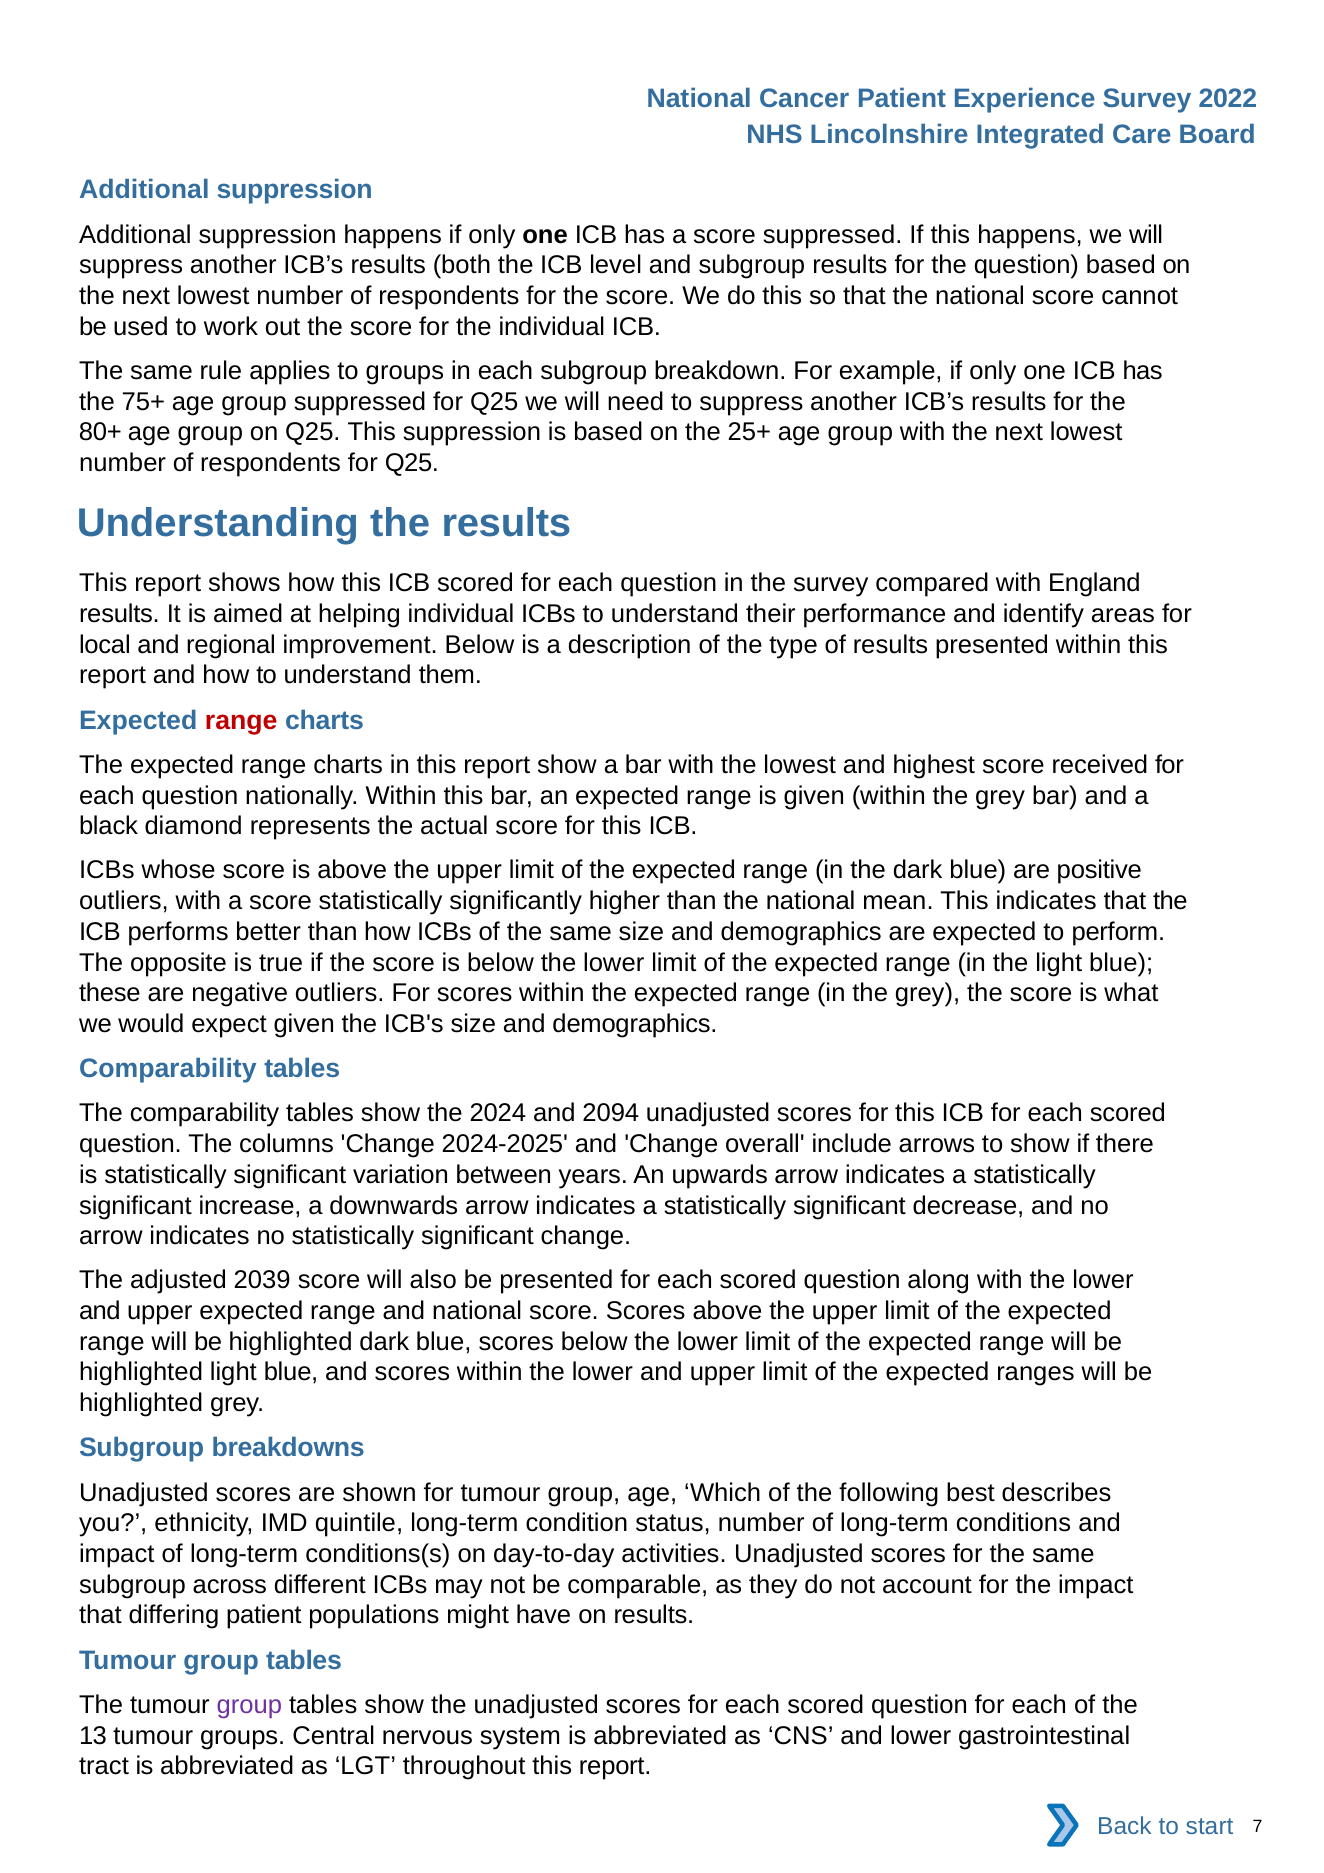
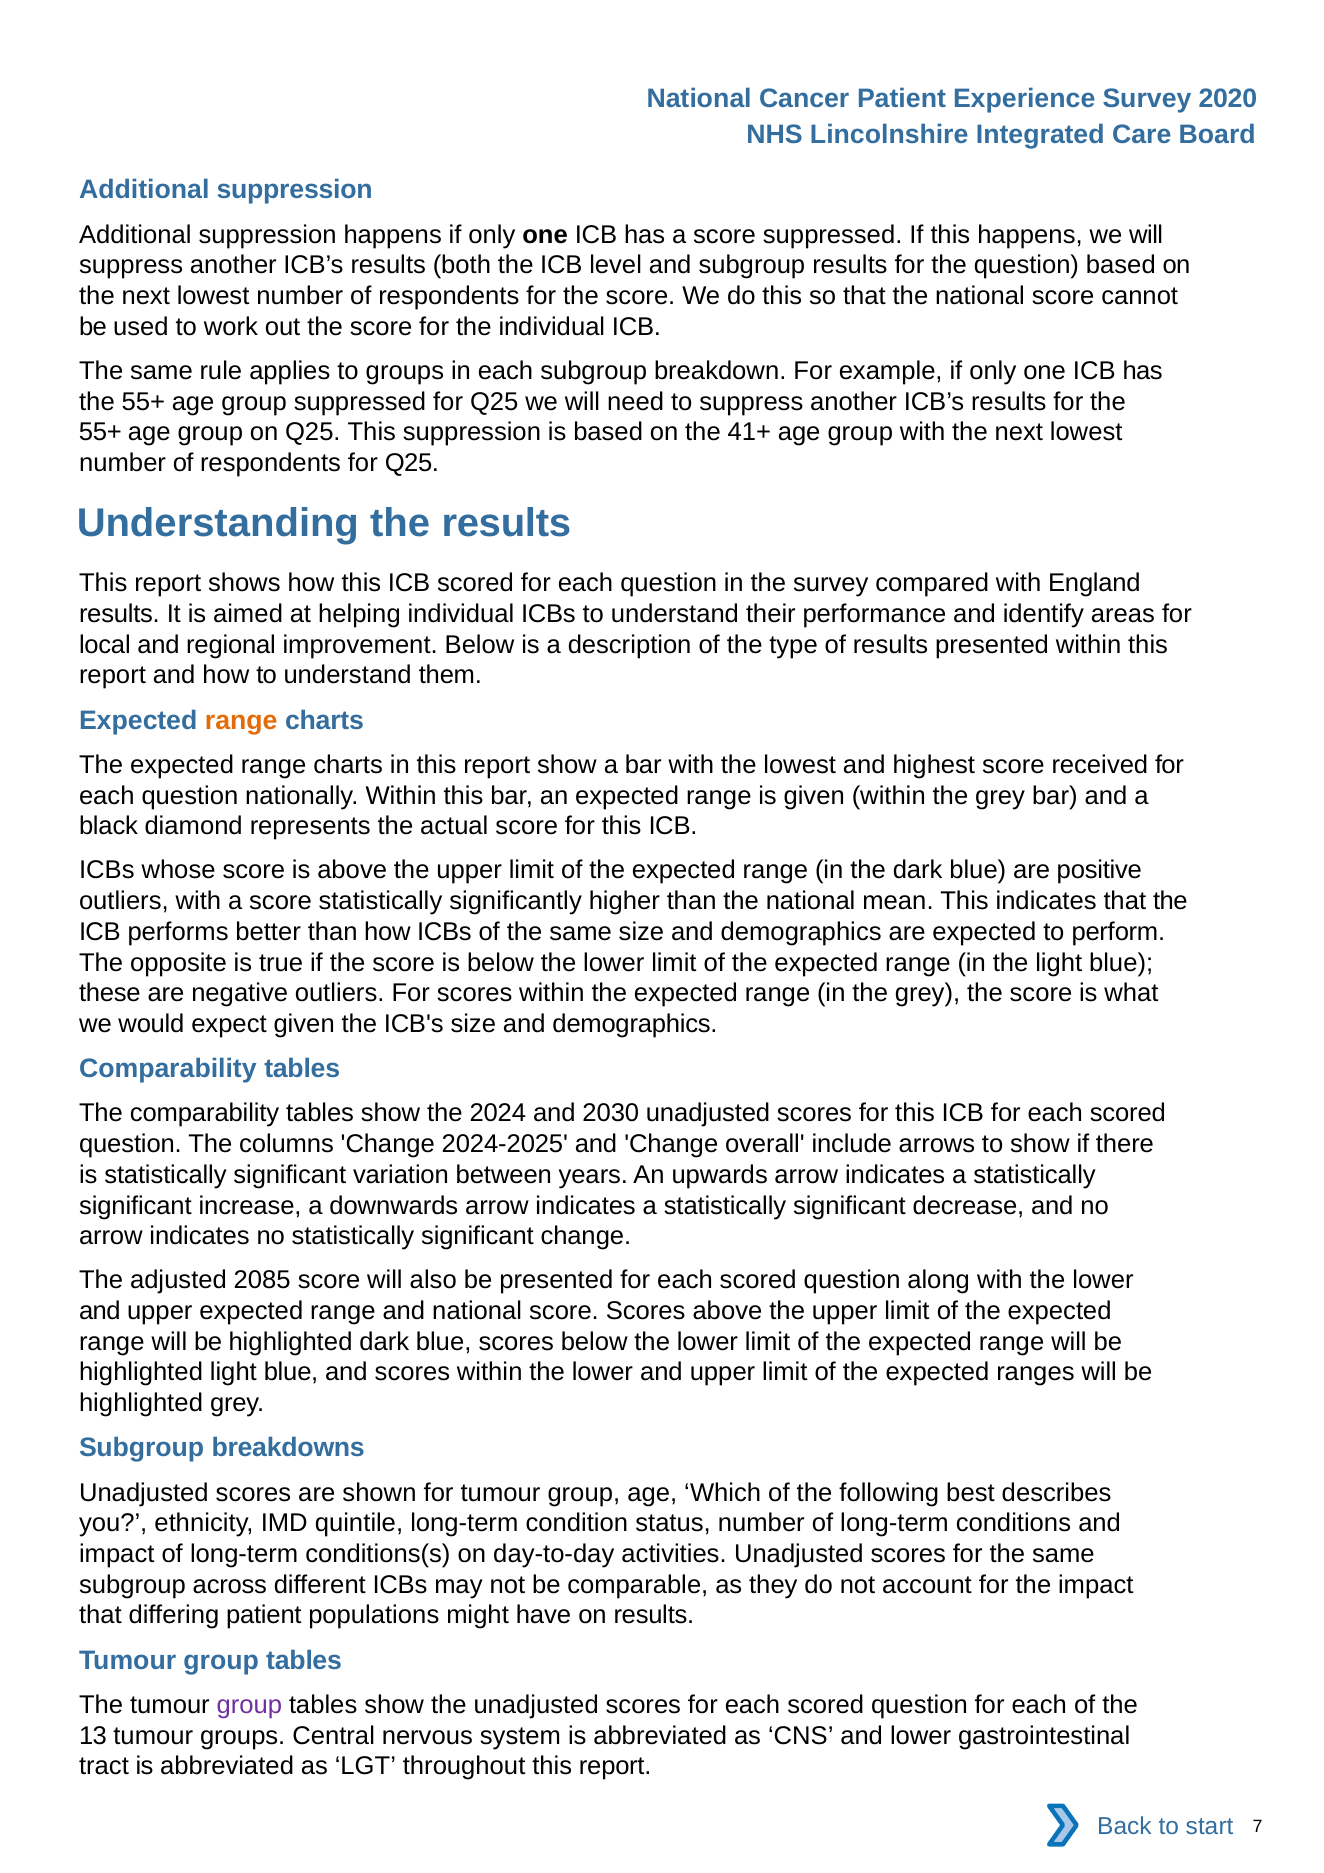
2022: 2022 -> 2020 (1228, 99)
75+: 75+ -> 55+ (143, 402)
80+: 80+ -> 55+ (100, 433)
25+: 25+ -> 41+ (749, 433)
range colour: red -> orange (241, 721)
2094: 2094 -> 2030 (611, 1114)
2039: 2039 -> 2085 (262, 1281)
